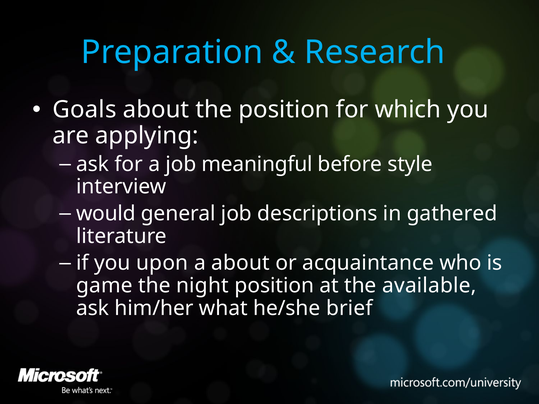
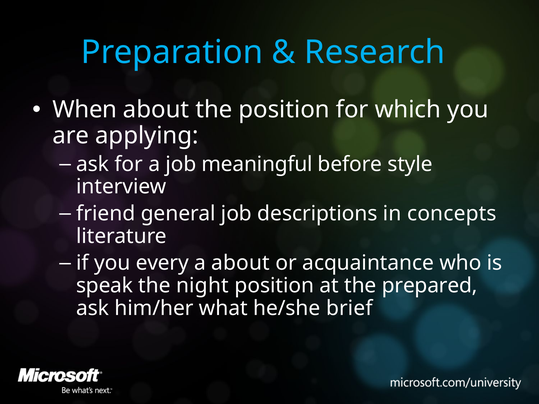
Goals: Goals -> When (85, 110)
would: would -> friend (106, 214)
gathered: gathered -> concepts (452, 214)
upon: upon -> every (162, 263)
game: game -> speak (105, 286)
available: available -> prepared (430, 286)
